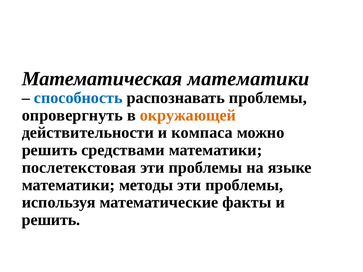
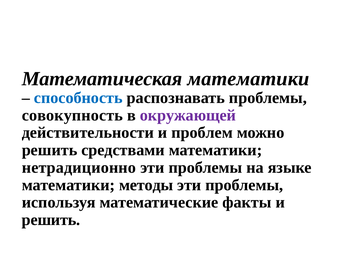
опровергнуть: опровергнуть -> совокупность (72, 115)
окружающей colour: orange -> purple (188, 115)
компаса: компаса -> проблем (202, 133)
послетекстовая: послетекстовая -> нетрадиционно (79, 168)
